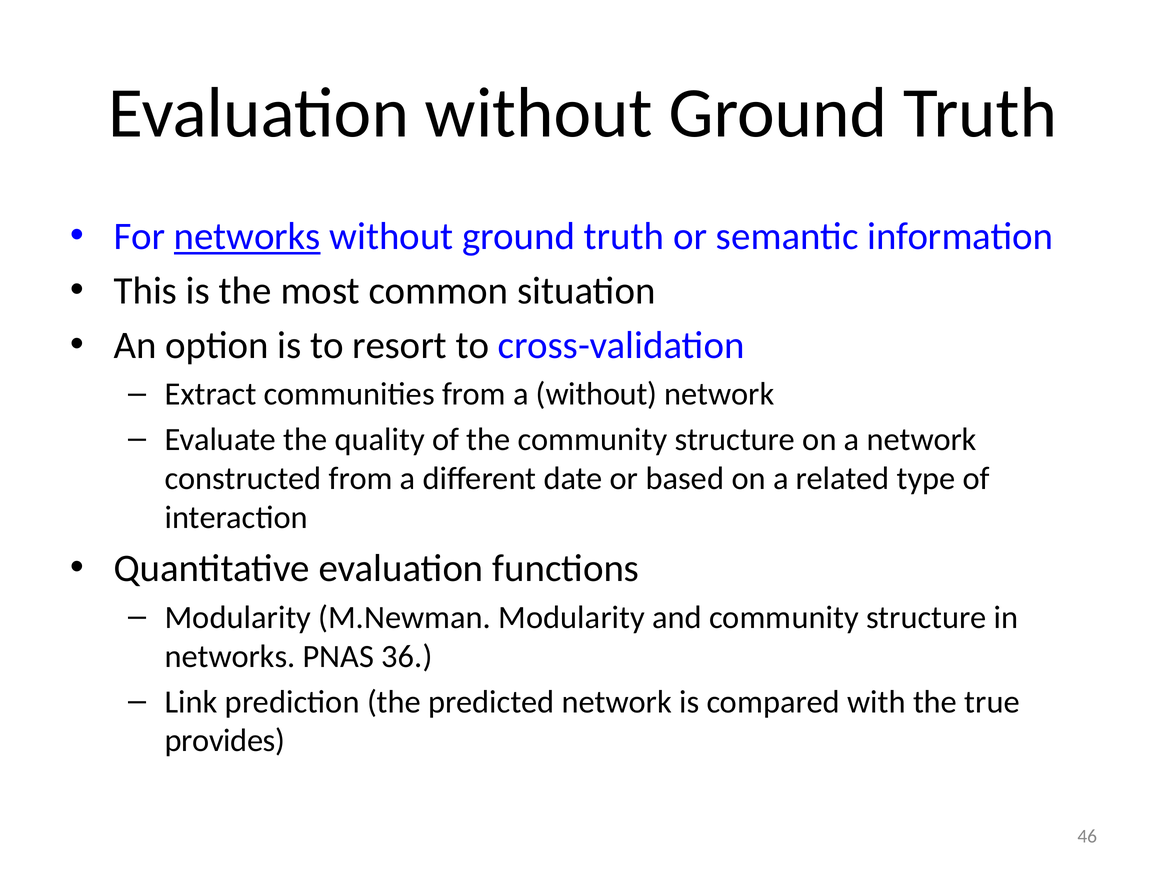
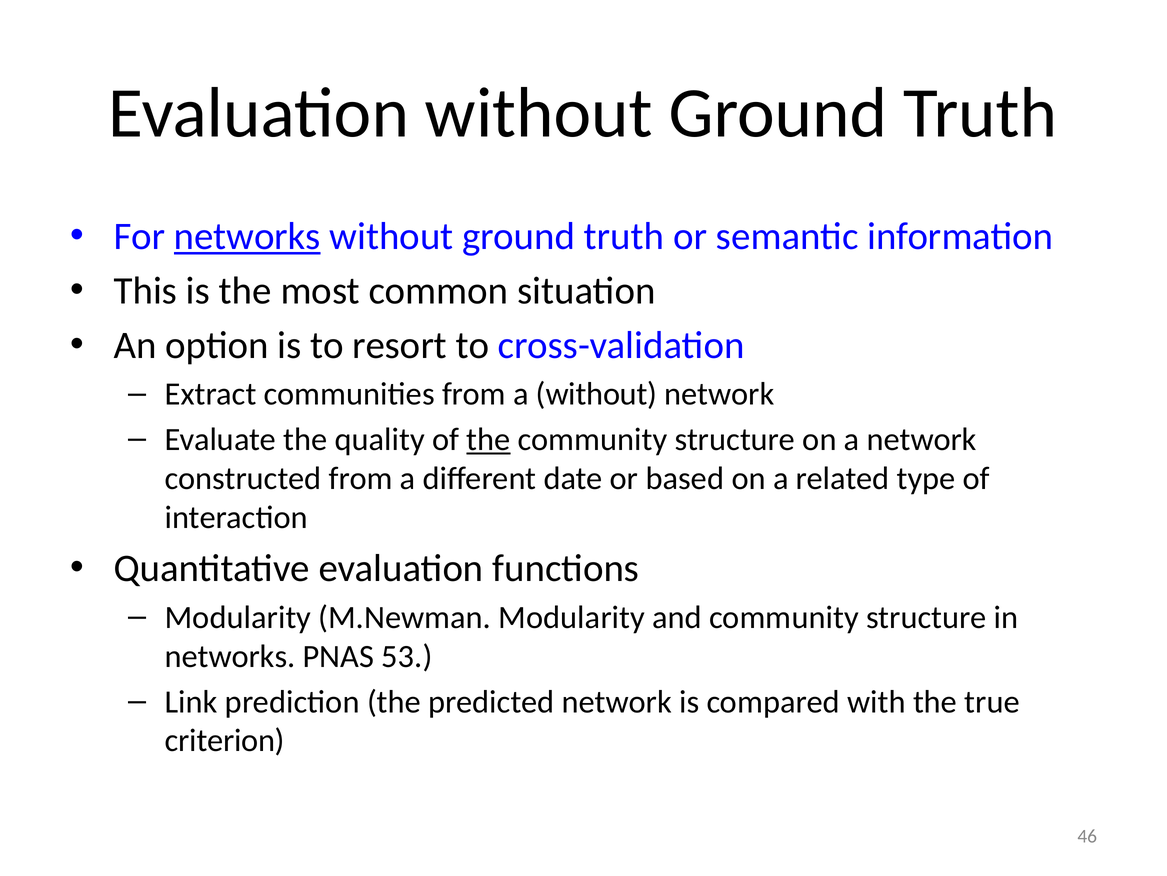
the underline: none -> present (488, 439)
36: 36 -> 53 (407, 656)
provides: provides -> criterion (225, 740)
